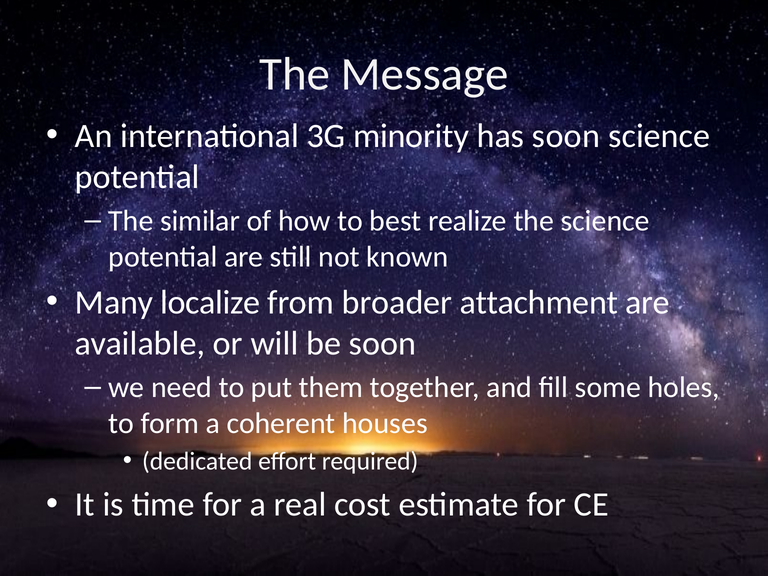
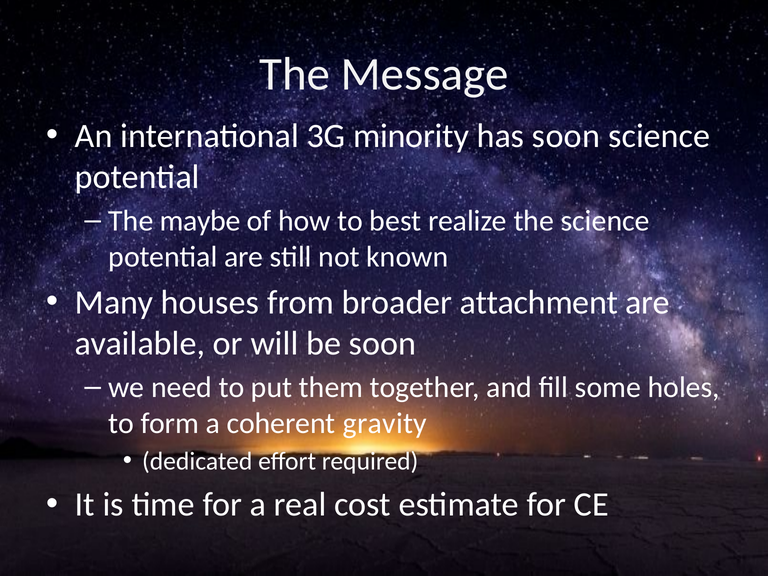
similar: similar -> maybe (200, 221)
localize: localize -> houses (210, 302)
houses: houses -> gravity (385, 423)
